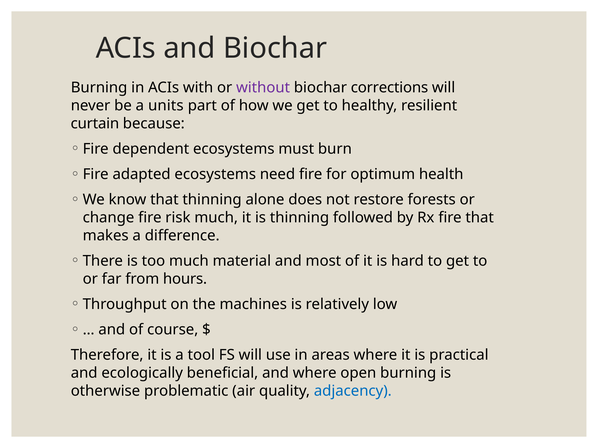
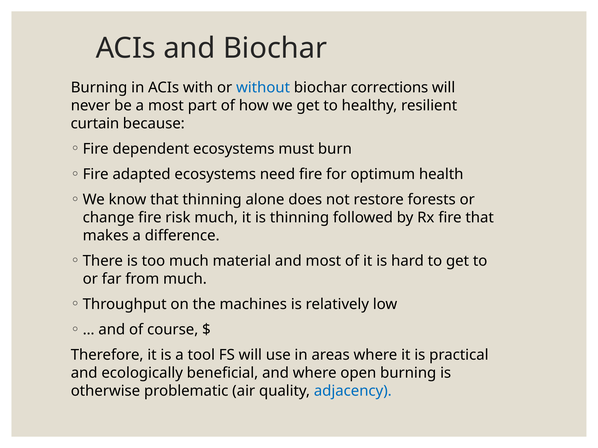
without colour: purple -> blue (263, 88)
a units: units -> most (166, 106)
from hours: hours -> much (185, 279)
